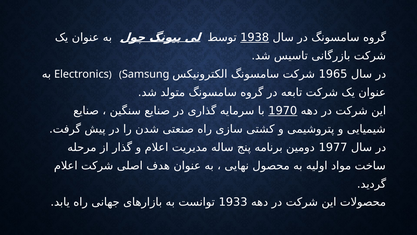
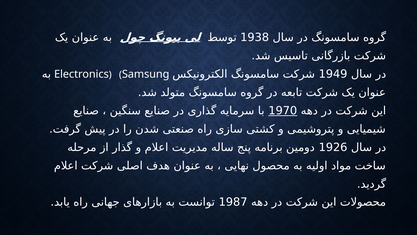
1938 underline: present -> none (255, 37)
1965: 1965 -> 1949 (333, 74)
1977: 1977 -> 1926 (333, 147)
1933: 1933 -> 1987 (233, 202)
